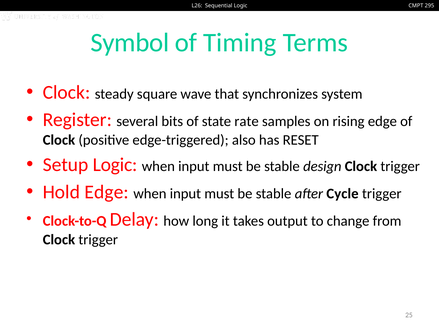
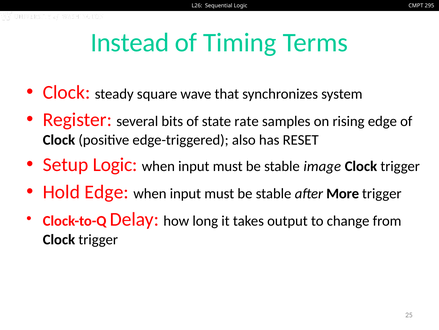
Symbol: Symbol -> Instead (130, 42)
design: design -> image (322, 166)
Cycle: Cycle -> More (343, 193)
